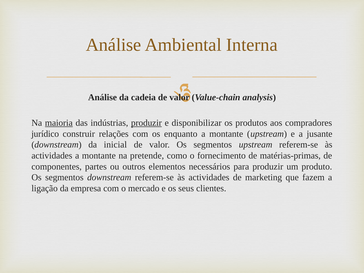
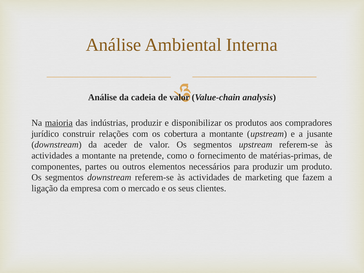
produzir underline: present -> none (146, 123)
enquanto: enquanto -> cobertura (181, 134)
inicial: inicial -> aceder (115, 145)
